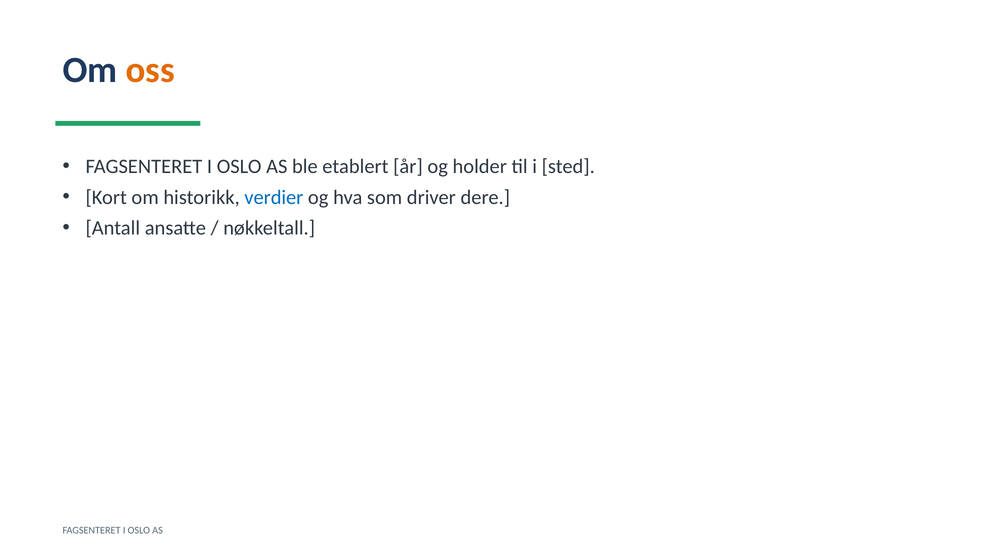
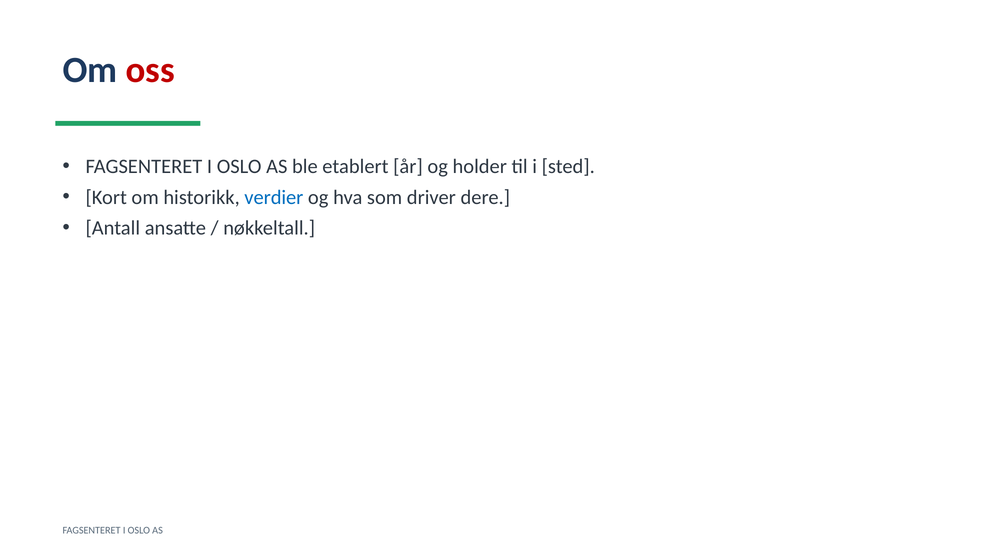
oss colour: orange -> red (150, 70)
